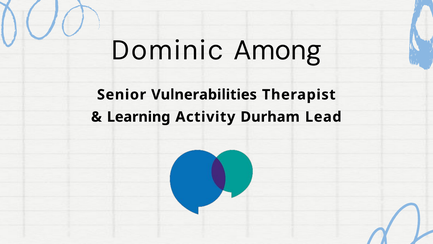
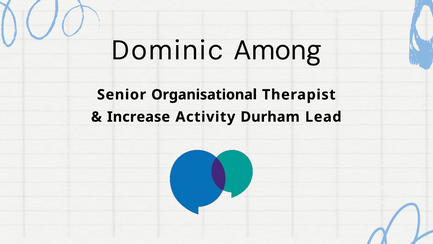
Vulnerabilities: Vulnerabilities -> Organisational (204, 95)
Learning: Learning -> Increase (139, 117)
